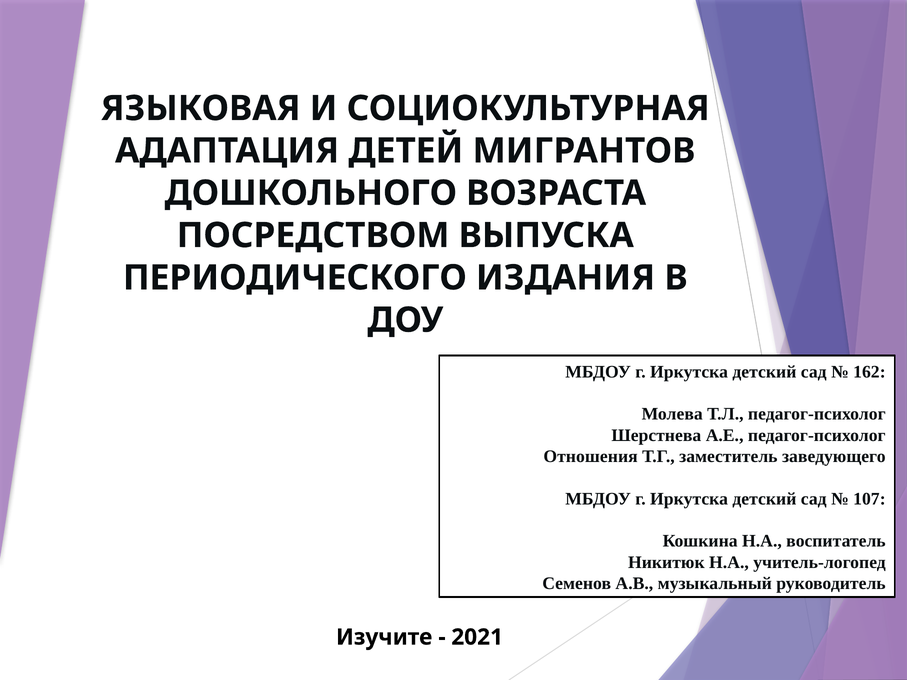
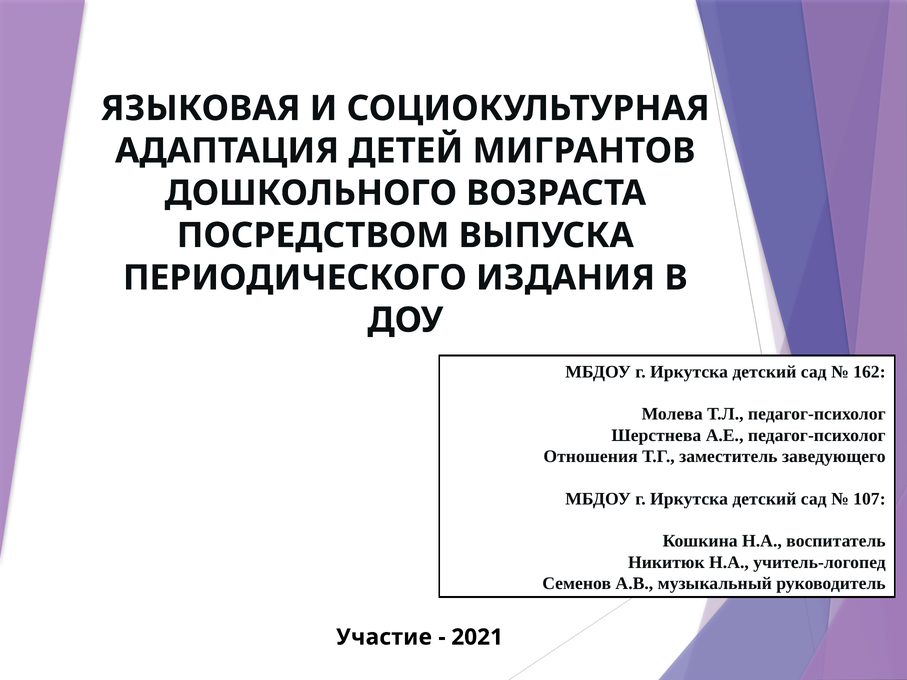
Изучите: Изучите -> Участие (384, 637)
